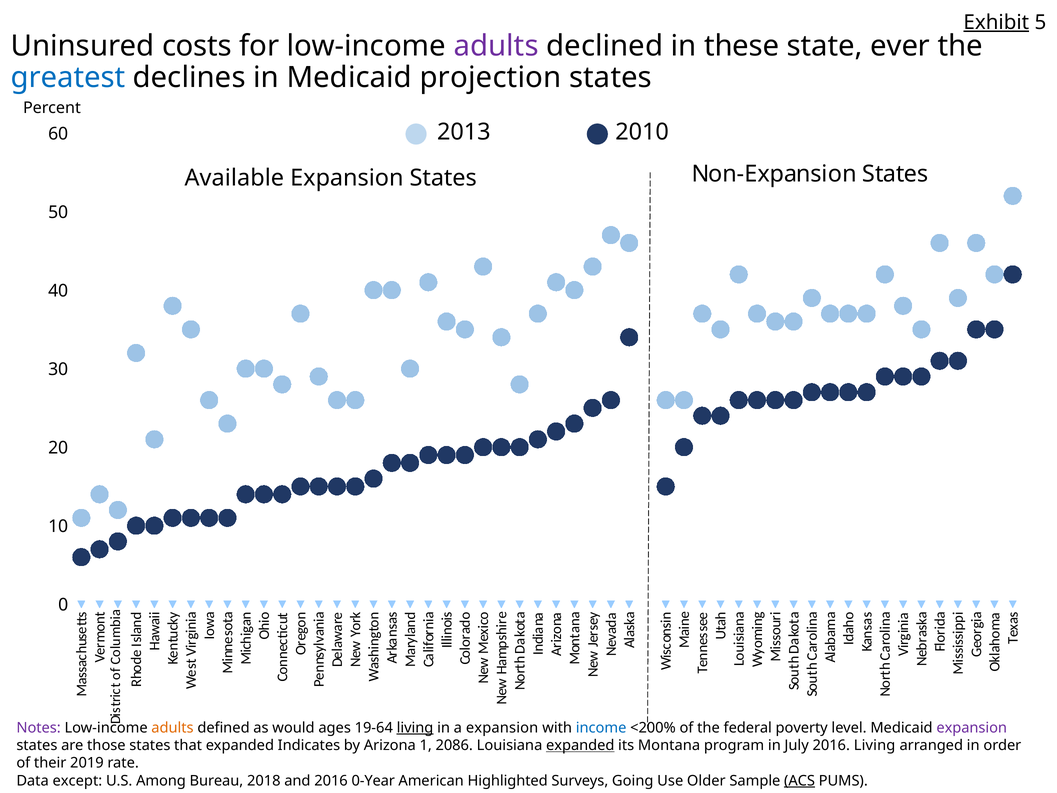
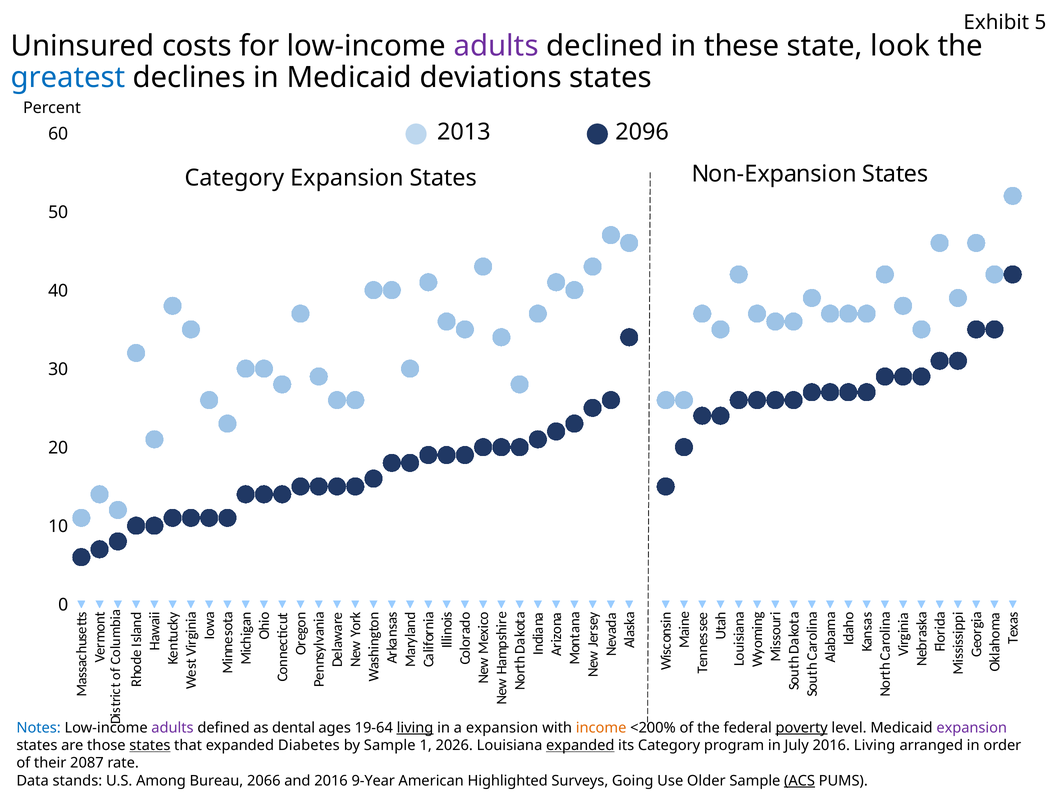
Exhibit underline: present -> none (996, 22)
ever: ever -> look (900, 46)
projection: projection -> deviations (491, 78)
2010: 2010 -> 2096 (642, 132)
Available: Available -> Category (234, 178)
Notes colour: purple -> blue (39, 728)
adults colour: orange -> purple (172, 728)
would: would -> dental (294, 728)
income colour: blue -> orange (601, 728)
poverty underline: none -> present (802, 728)
states underline: none -> present (150, 745)
Indicates: Indicates -> Diabetes (309, 745)
by Arizona: Arizona -> Sample (390, 745)
2086: 2086 -> 2026 (454, 745)
its Montana: Montana -> Category (669, 745)
2019: 2019 -> 2087 (87, 763)
except: except -> stands (77, 780)
2018: 2018 -> 2066 (264, 780)
0-Year: 0-Year -> 9-Year (373, 780)
